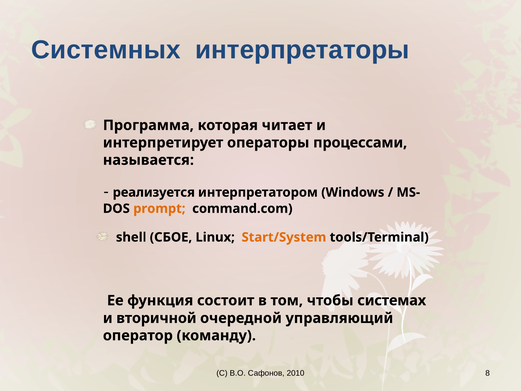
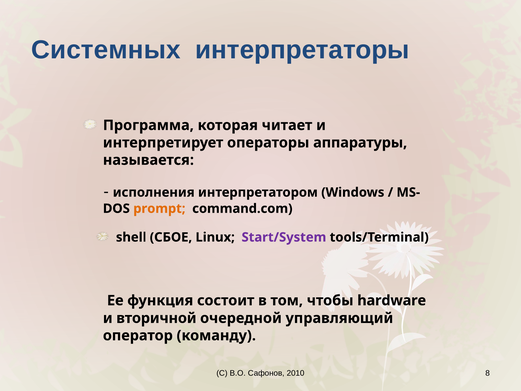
процессами: процессами -> аппаратуры (360, 143)
реализуется: реализуется -> исполнения (154, 192)
Start/System colour: orange -> purple (284, 237)
системах: системах -> hardware (392, 300)
